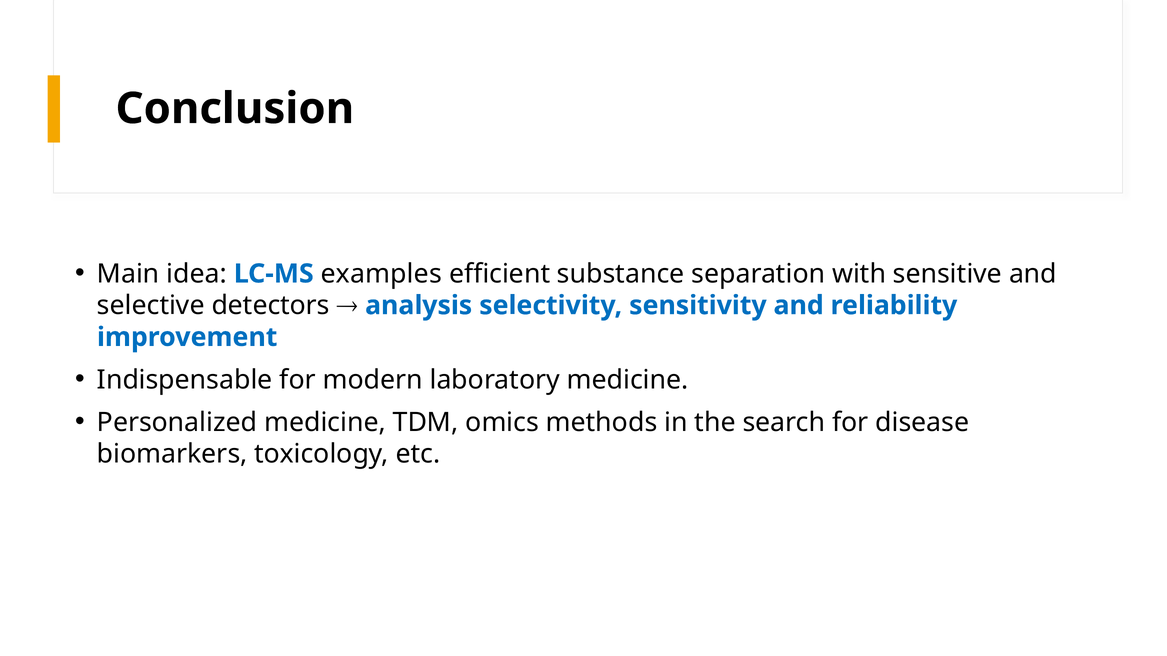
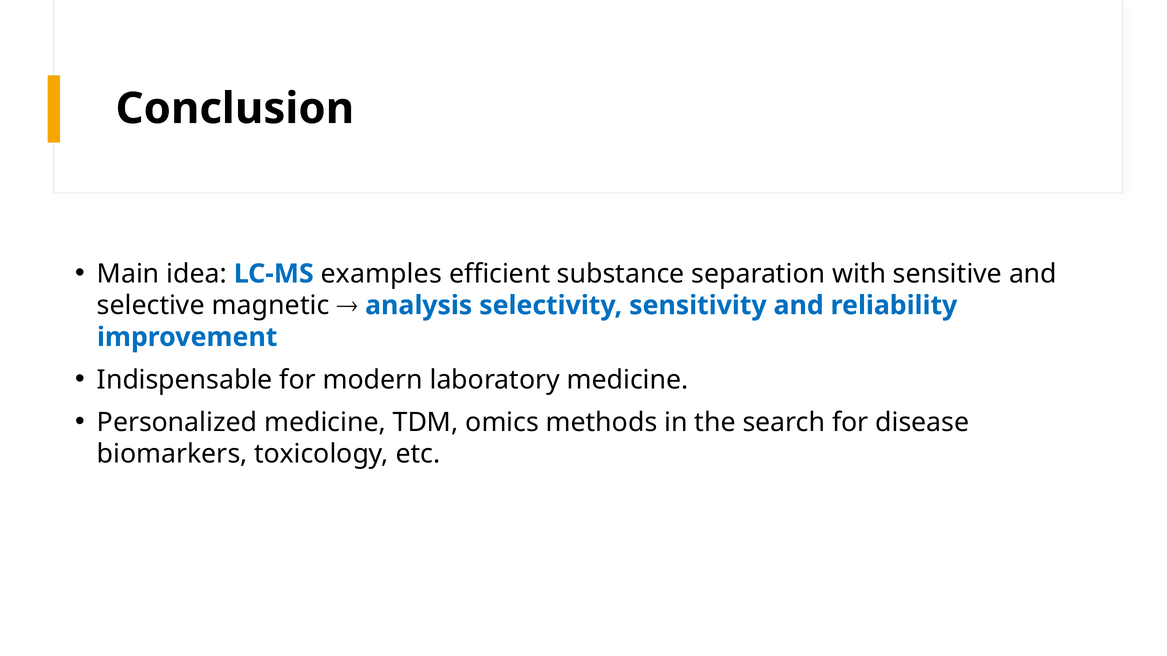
detectors: detectors -> magnetic (271, 306)
